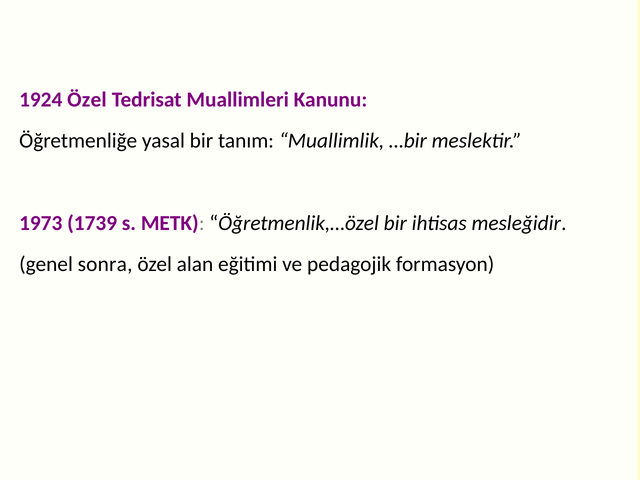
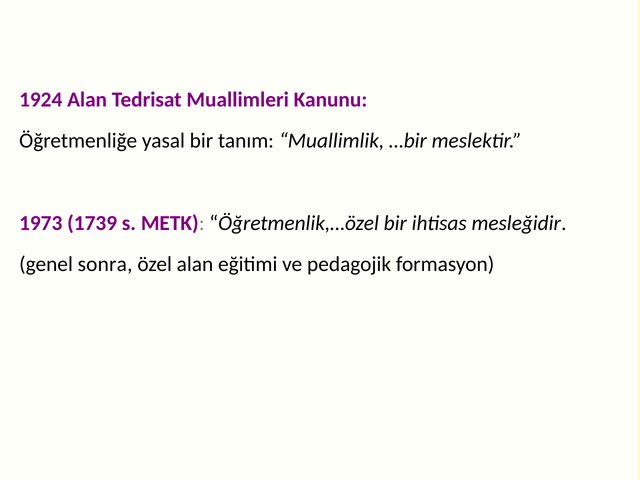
1924 Özel: Özel -> Alan (87, 100)
